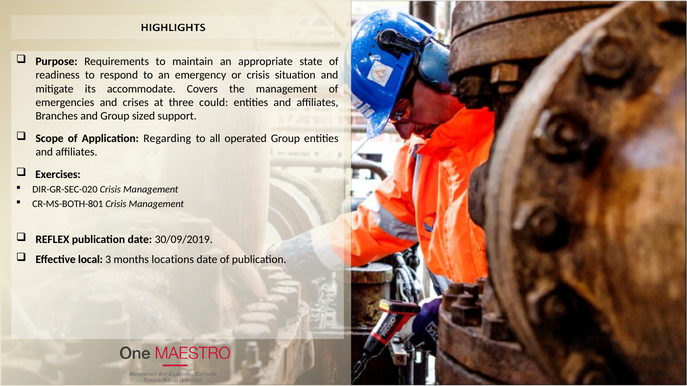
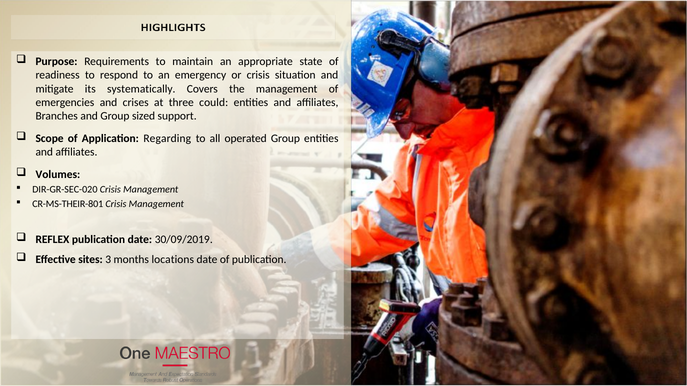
accommodate: accommodate -> systematically (141, 89)
Exercises: Exercises -> Volumes (58, 175)
CR-MS-BOTH-801: CR-MS-BOTH-801 -> CR-MS-THEIR-801 (68, 204)
local: local -> sites (90, 260)
